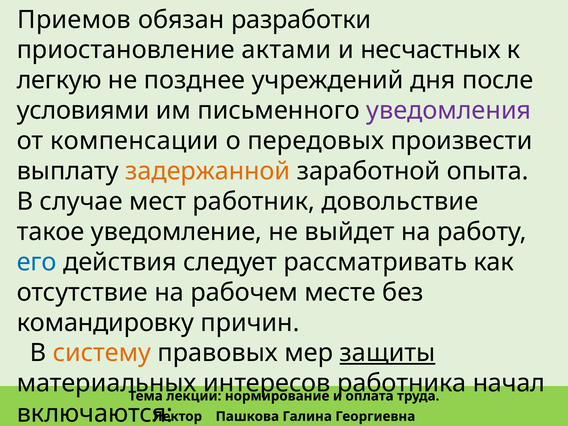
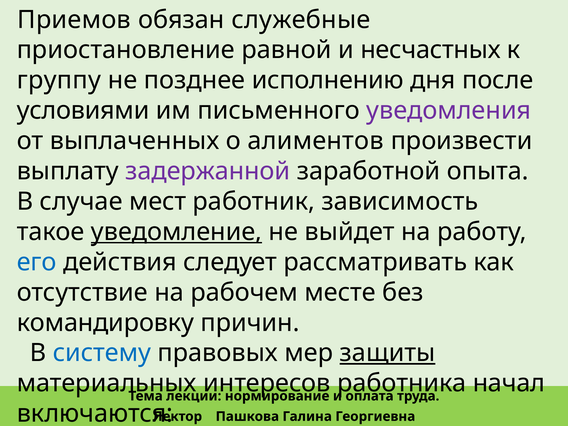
разработки: разработки -> служебные (301, 20)
актами: актами -> равной (286, 50)
легкую: легкую -> группу (59, 80)
учреждений: учреждений -> исполнению (328, 80)
компенсации: компенсации -> выплаченных (135, 141)
передовых: передовых -> алиментов (316, 141)
задержанной colour: orange -> purple (208, 171)
довольствие: довольствие -> зависимость (400, 201)
уведомление underline: none -> present (177, 232)
систему colour: orange -> blue (102, 353)
